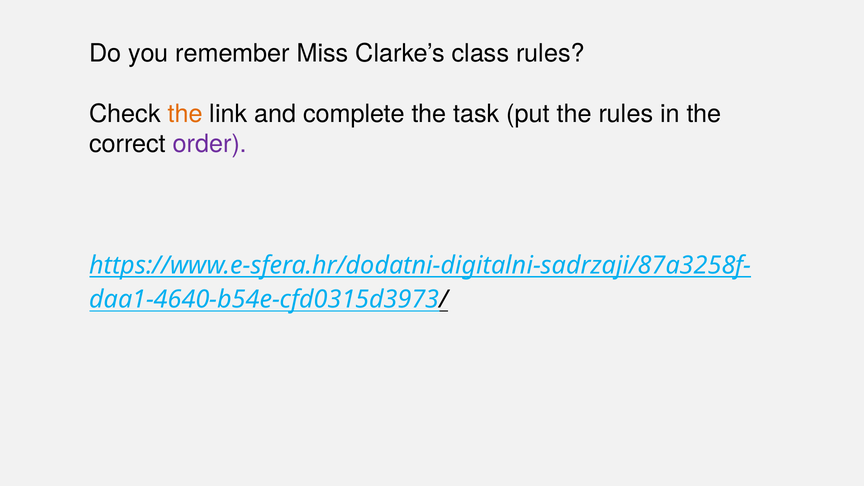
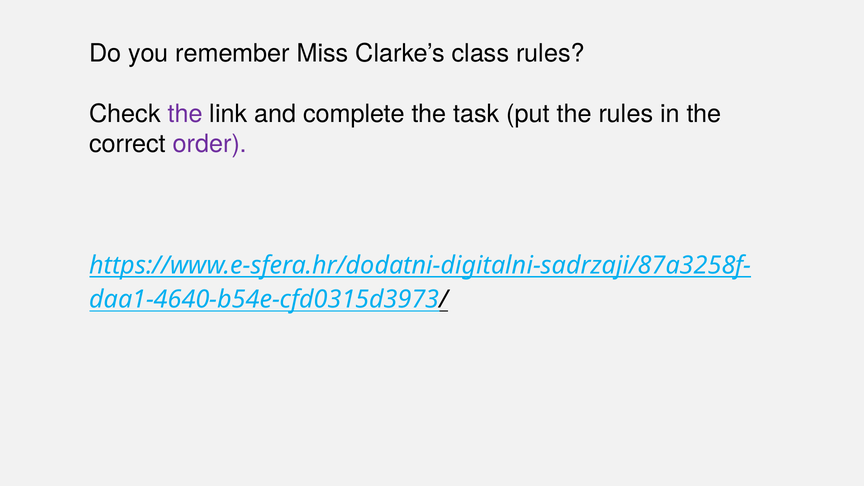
the colour: orange -> purple (185, 114)
